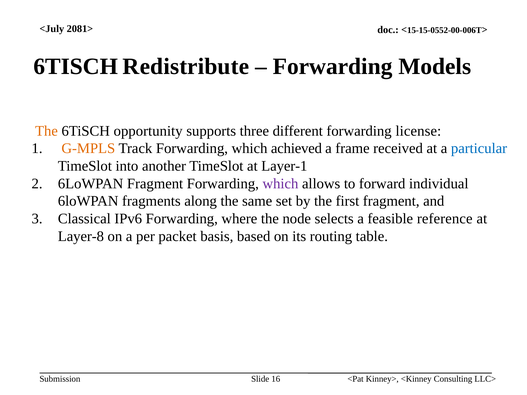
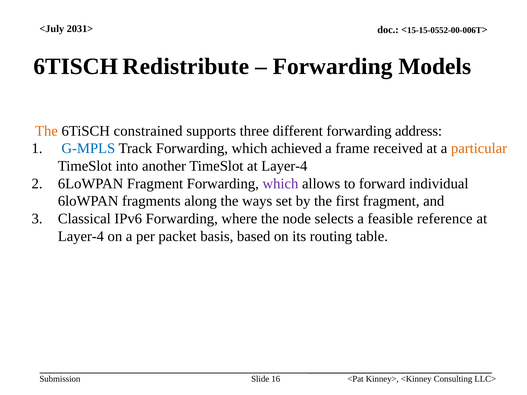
2081>: 2081> -> 2031> (80, 29)
opportunity: opportunity -> constrained (148, 131)
license: license -> address (419, 131)
G-MPLS colour: orange -> blue (88, 149)
particular colour: blue -> orange (479, 149)
TimeSlot at Layer-1: Layer-1 -> Layer-4 (284, 166)
same: same -> ways (257, 201)
Layer-8: Layer-8 -> Layer-4 (81, 236)
